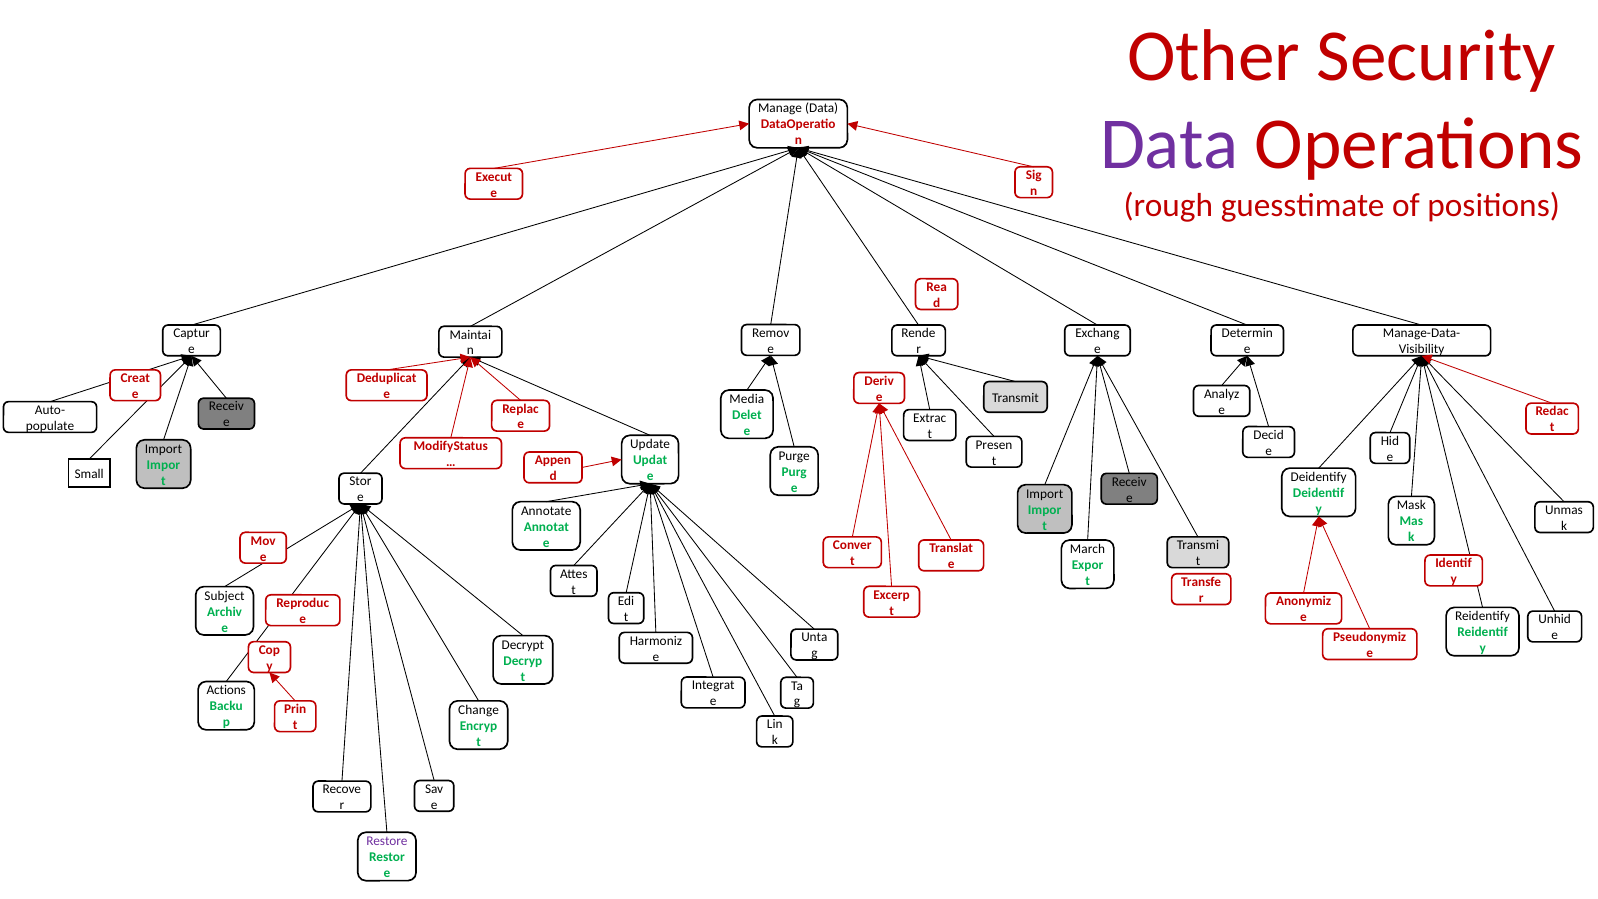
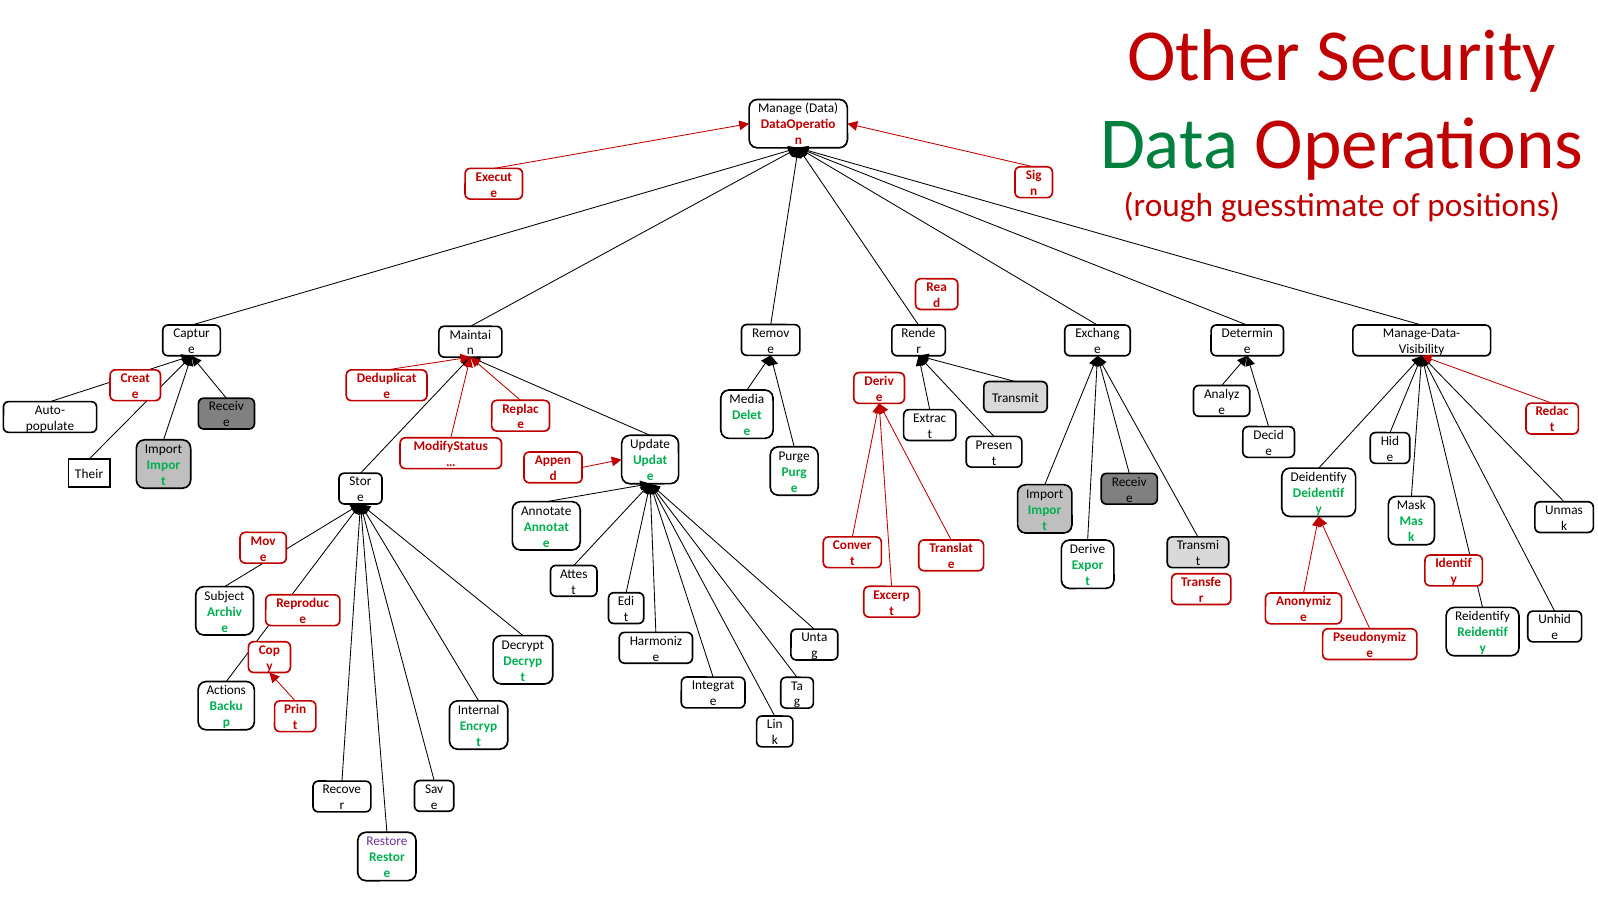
Data colour: purple -> green (1169, 144)
Small: Small -> Their (89, 474)
March: March -> Derive (1088, 549)
Change: Change -> Internal (479, 710)
